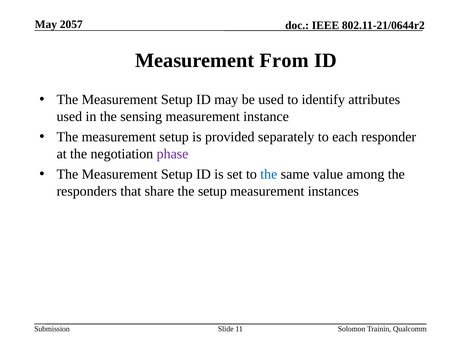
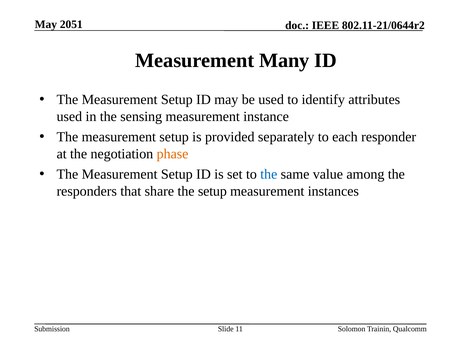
2057: 2057 -> 2051 (71, 24)
From: From -> Many (284, 61)
phase colour: purple -> orange (173, 154)
